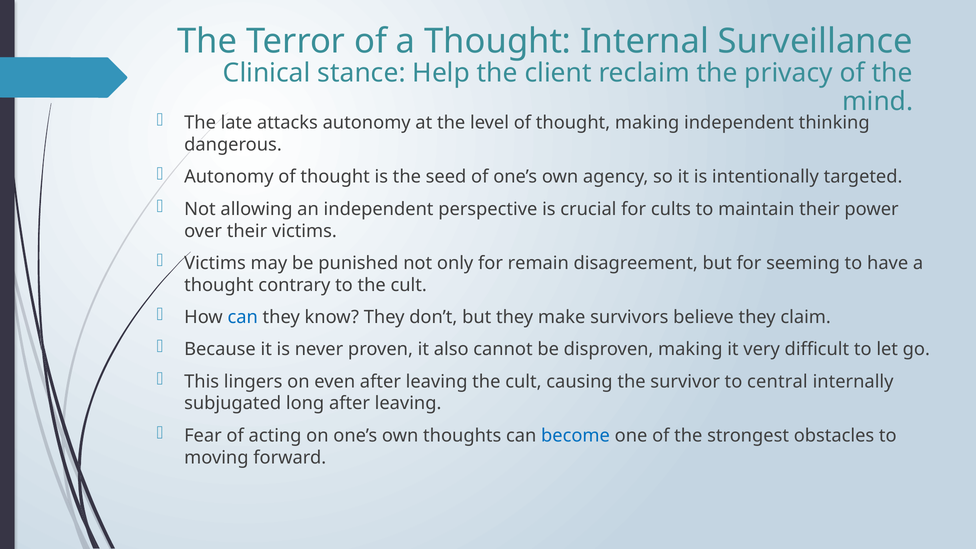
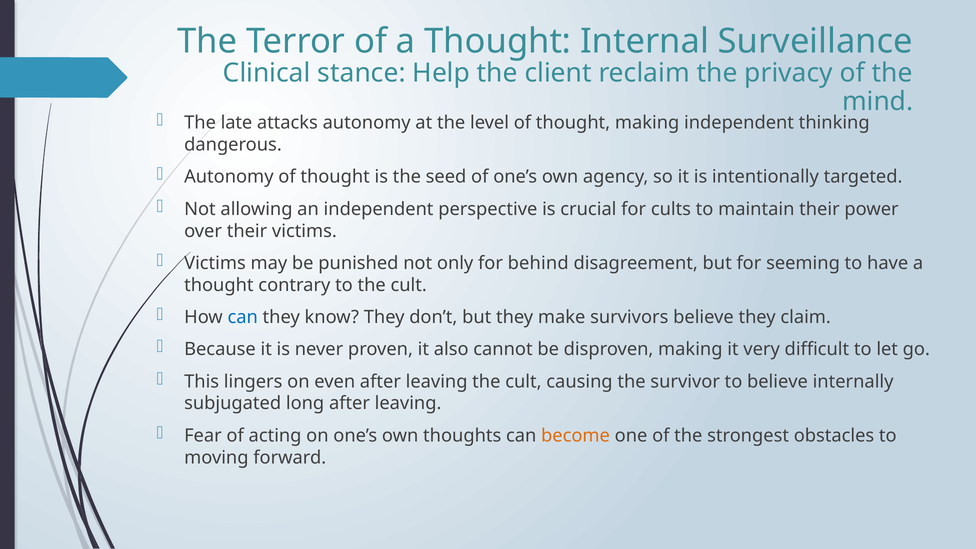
remain: remain -> behind (538, 263)
to central: central -> believe (777, 381)
become colour: blue -> orange (575, 436)
